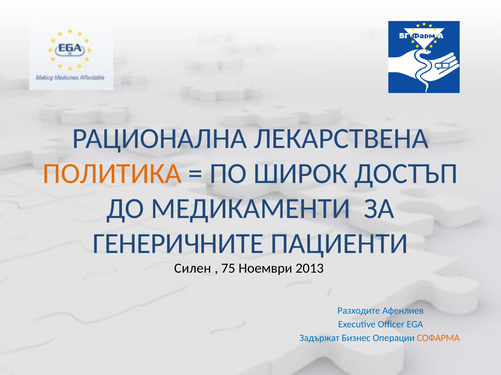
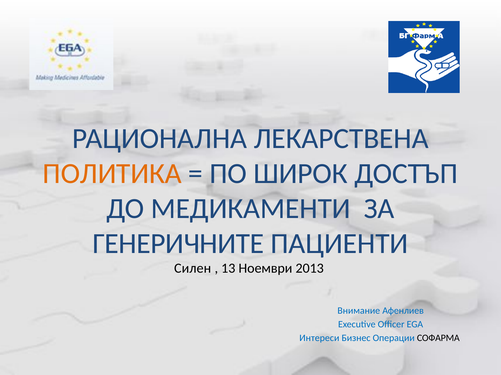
75: 75 -> 13 (228, 269)
Разходите: Разходите -> Внимание (359, 311)
Задържат: Задържат -> Интереси (319, 339)
СОФАРМА colour: orange -> black (438, 339)
